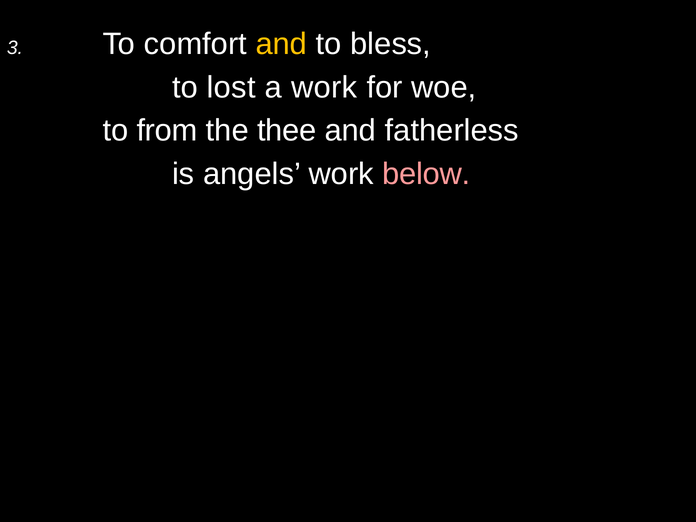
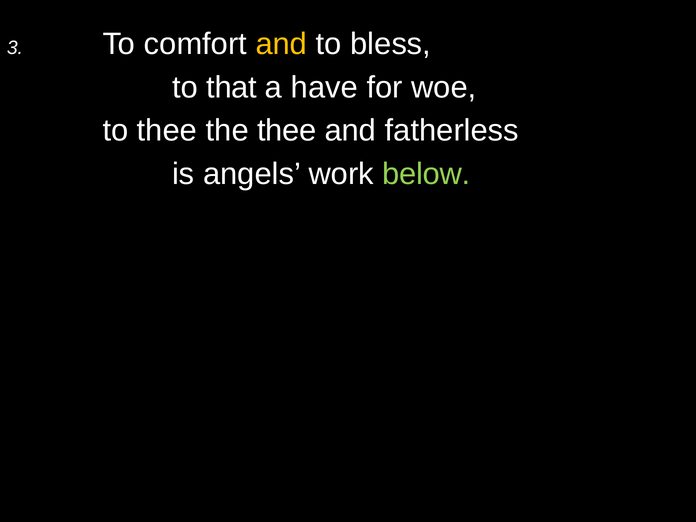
lost: lost -> that (232, 87)
a work: work -> have (324, 87)
to from: from -> thee (167, 131)
below colour: pink -> light green (426, 174)
